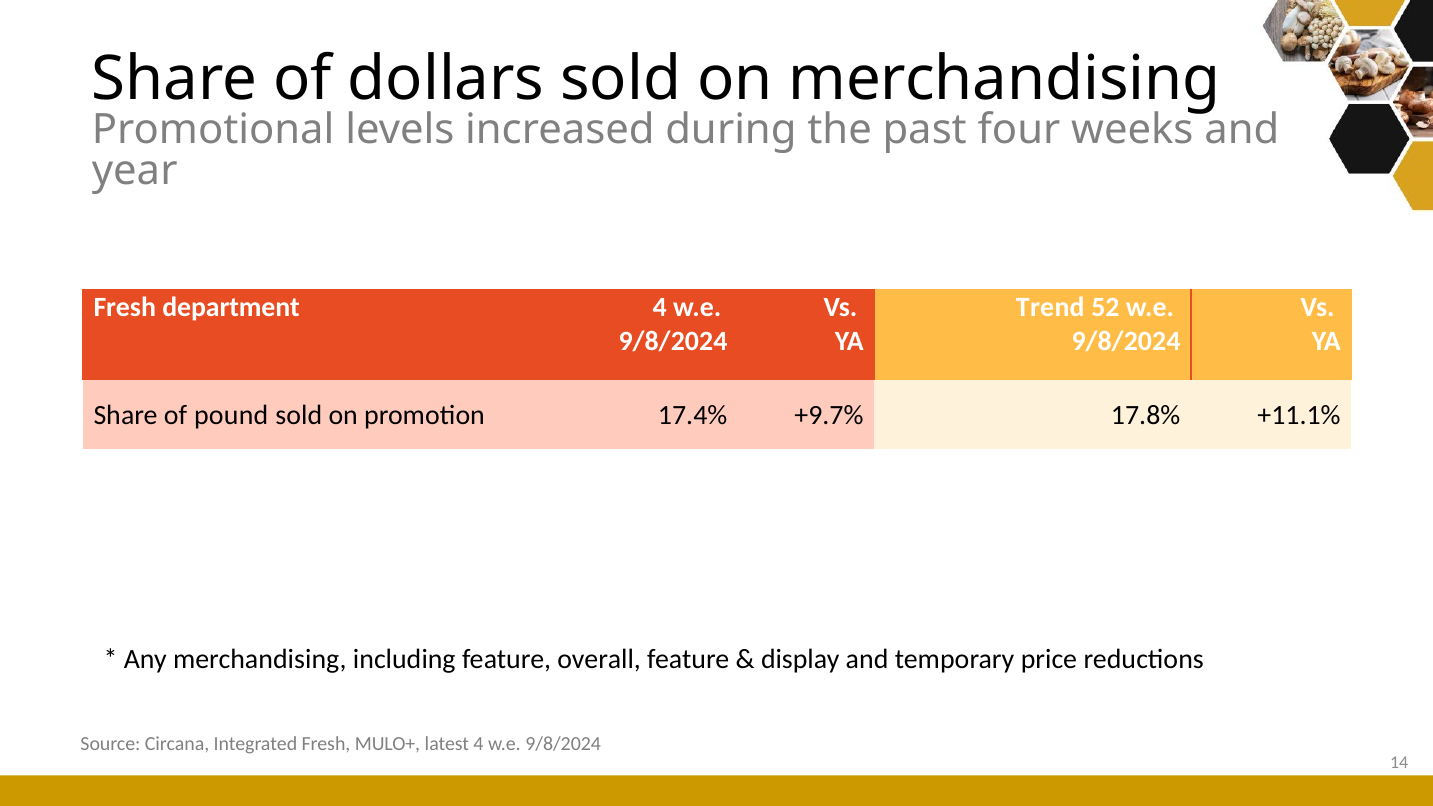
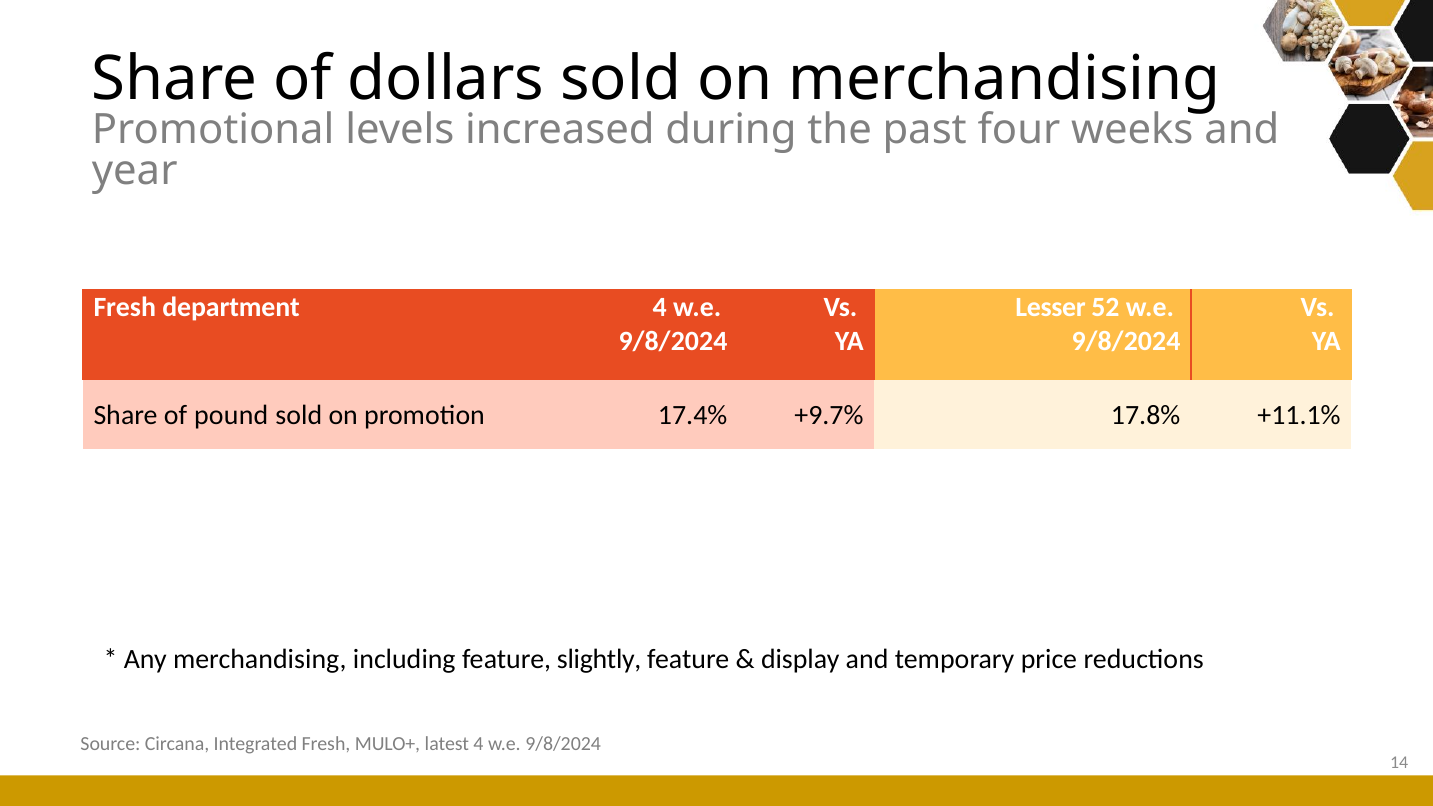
Trend: Trend -> Lesser (1051, 308)
overall: overall -> slightly (599, 659)
